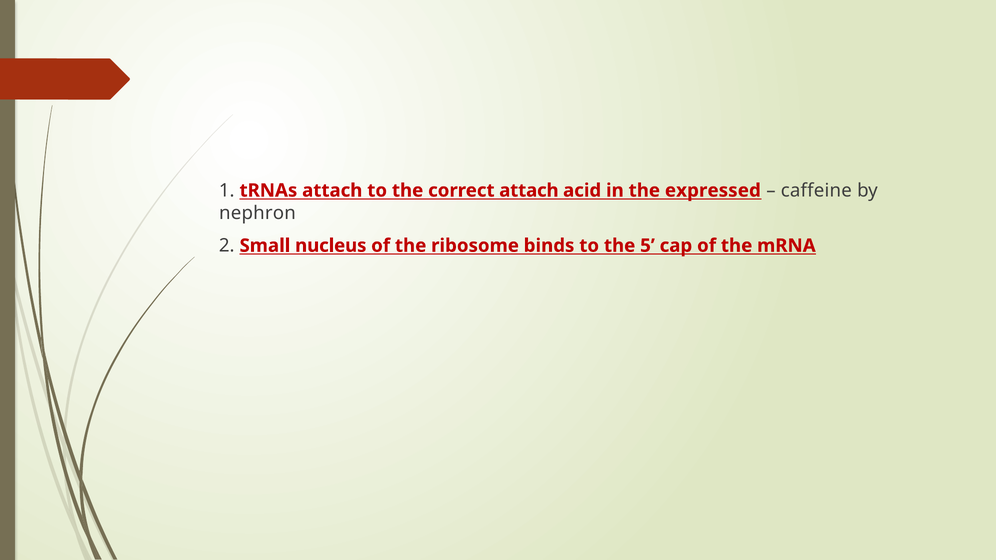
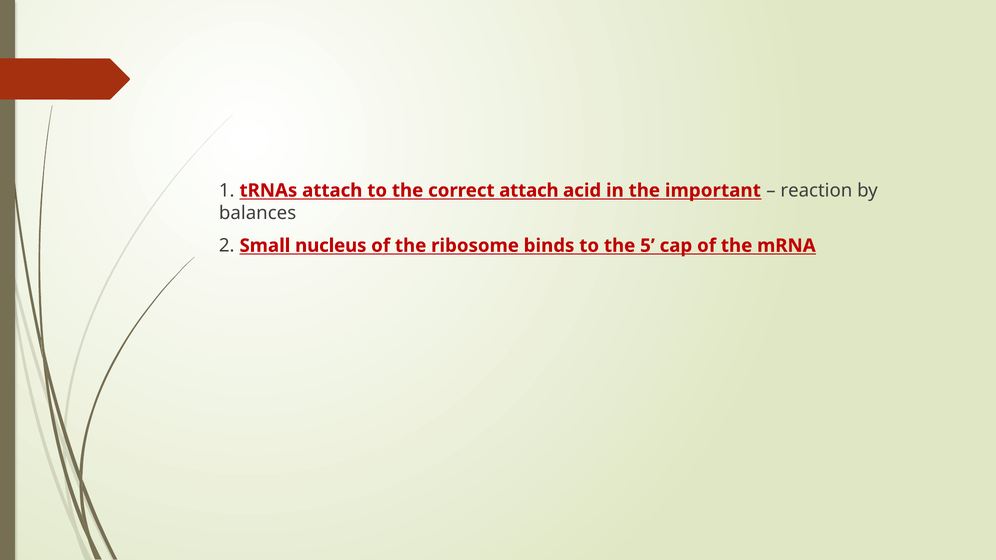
expressed: expressed -> important (713, 191)
caffeine: caffeine -> reaction (816, 191)
nephron: nephron -> balances (258, 213)
